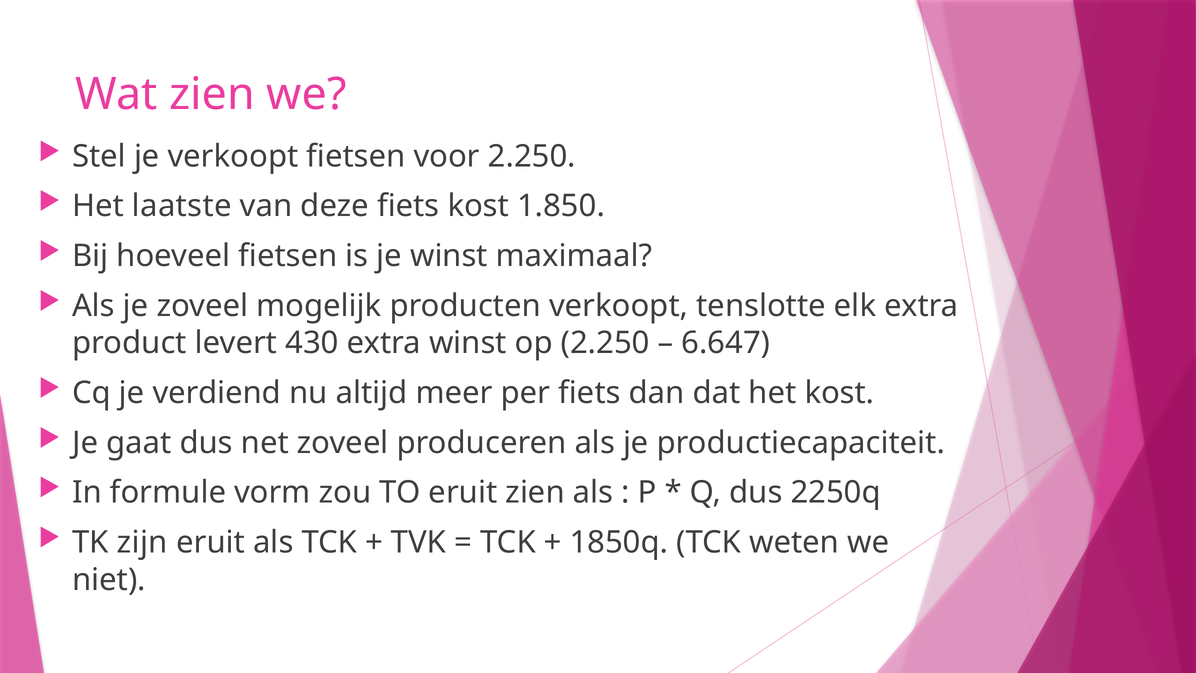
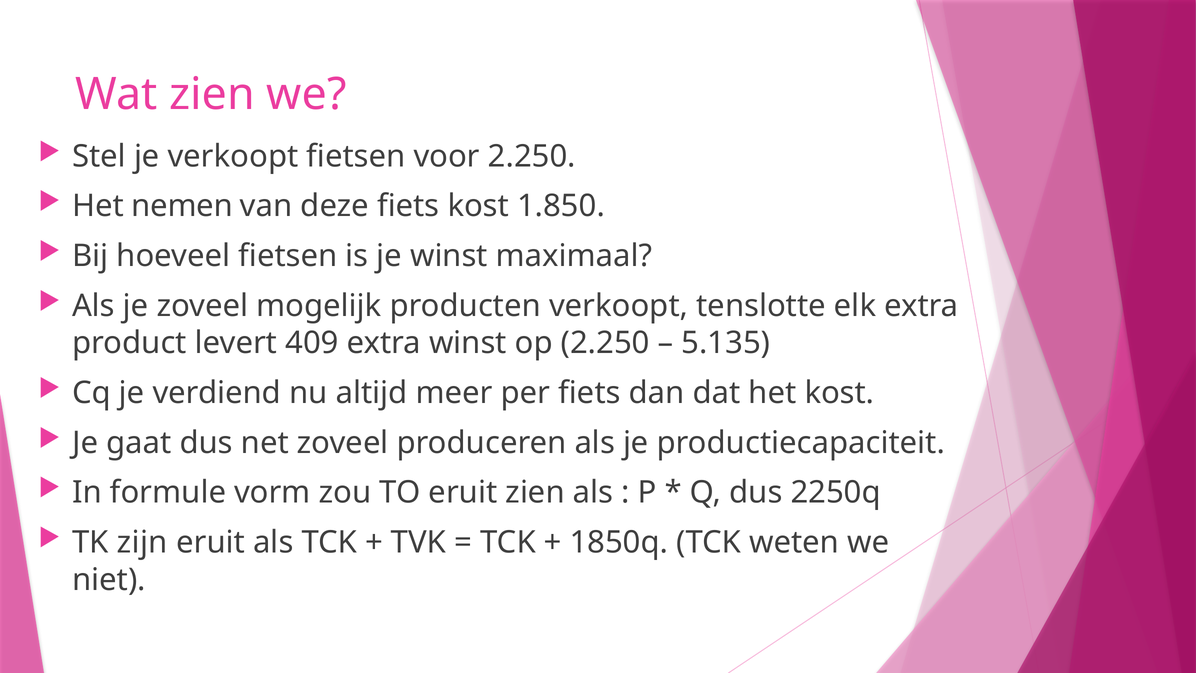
laatste: laatste -> nemen (182, 206)
430: 430 -> 409 (312, 343)
6.647: 6.647 -> 5.135 (726, 343)
